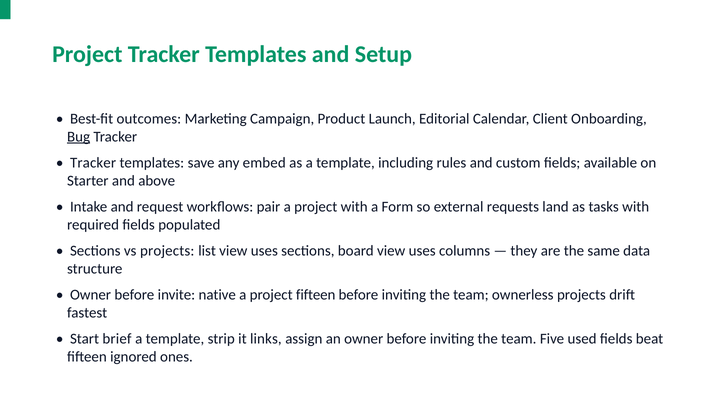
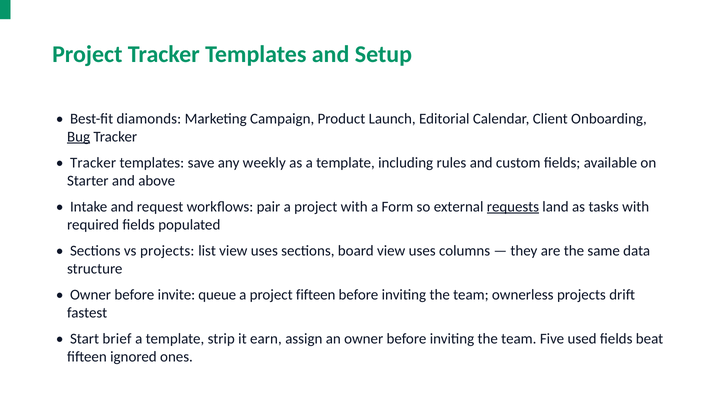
outcomes: outcomes -> diamonds (149, 118)
embed: embed -> weekly (264, 162)
requests underline: none -> present (513, 206)
native: native -> queue (217, 294)
links: links -> earn (266, 338)
